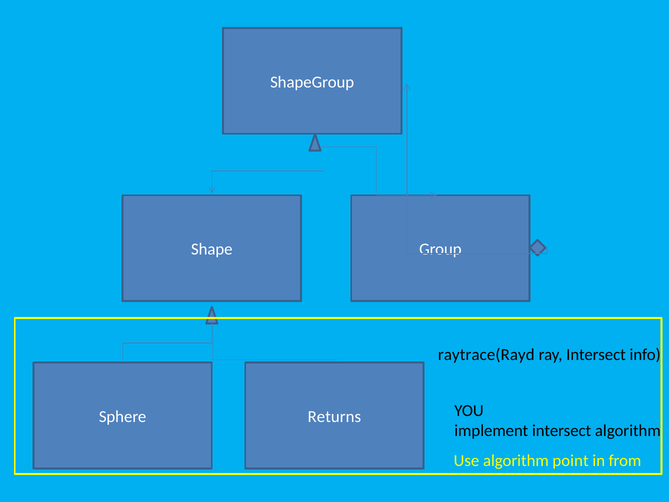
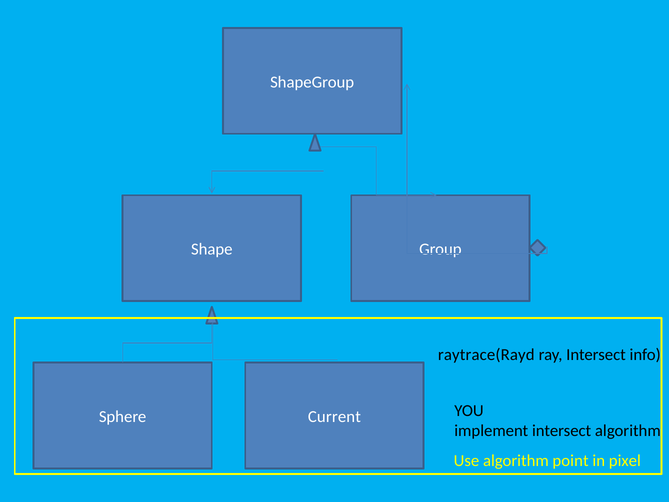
Returns: Returns -> Current (334, 416)
from: from -> pixel (625, 460)
